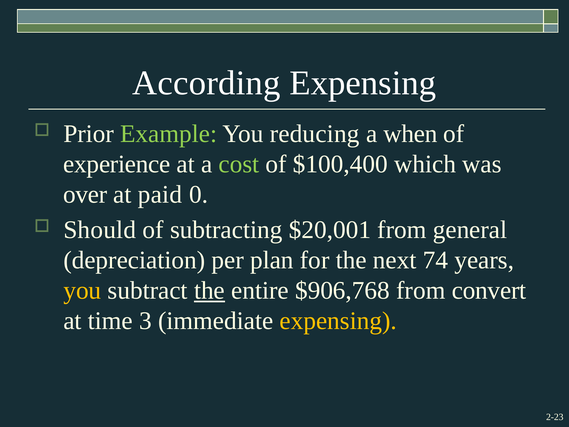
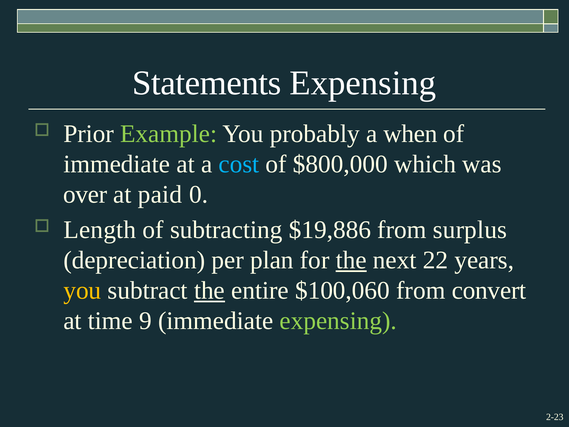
According: According -> Statements (207, 83)
reducing: reducing -> probably (315, 134)
experience: experience -> immediate (117, 164)
cost colour: light green -> light blue (239, 164)
$100,400: $100,400 -> $800,000 (340, 164)
Should: Should -> Length (100, 230)
$20,001: $20,001 -> $19,886 (330, 230)
general: general -> surplus (470, 230)
the underline: none -> present (351, 260)
74: 74 -> 22 (435, 260)
$906,768: $906,768 -> $100,060 (342, 290)
3: 3 -> 9 (145, 321)
expensing colour: yellow -> light green (338, 321)
